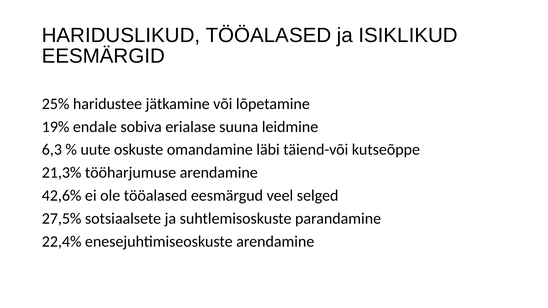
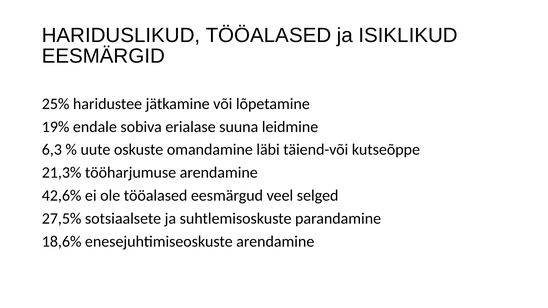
22,4%: 22,4% -> 18,6% (62, 242)
